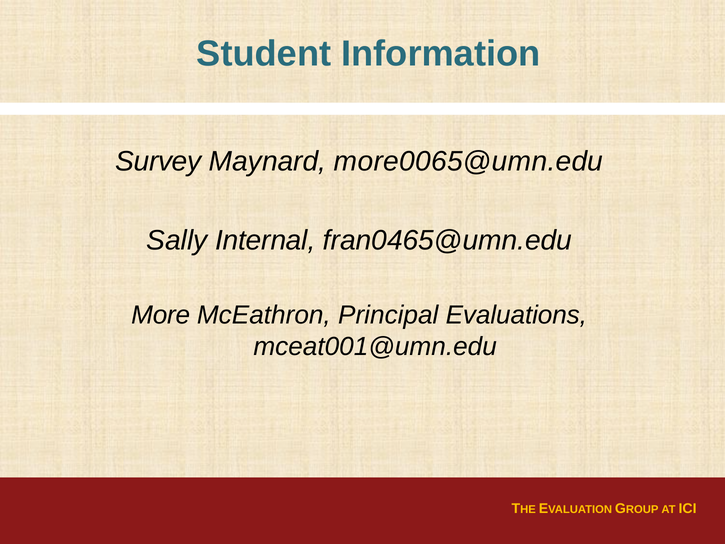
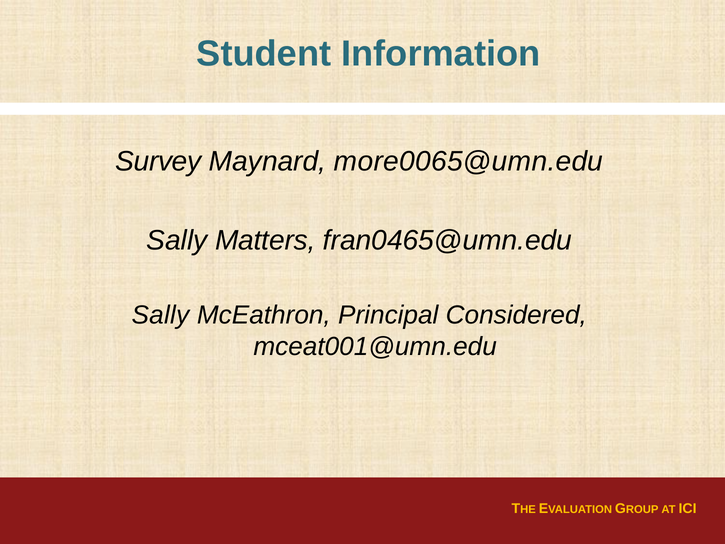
Internal: Internal -> Matters (265, 240)
More: More -> Sally (160, 315)
Evaluations: Evaluations -> Considered (516, 315)
